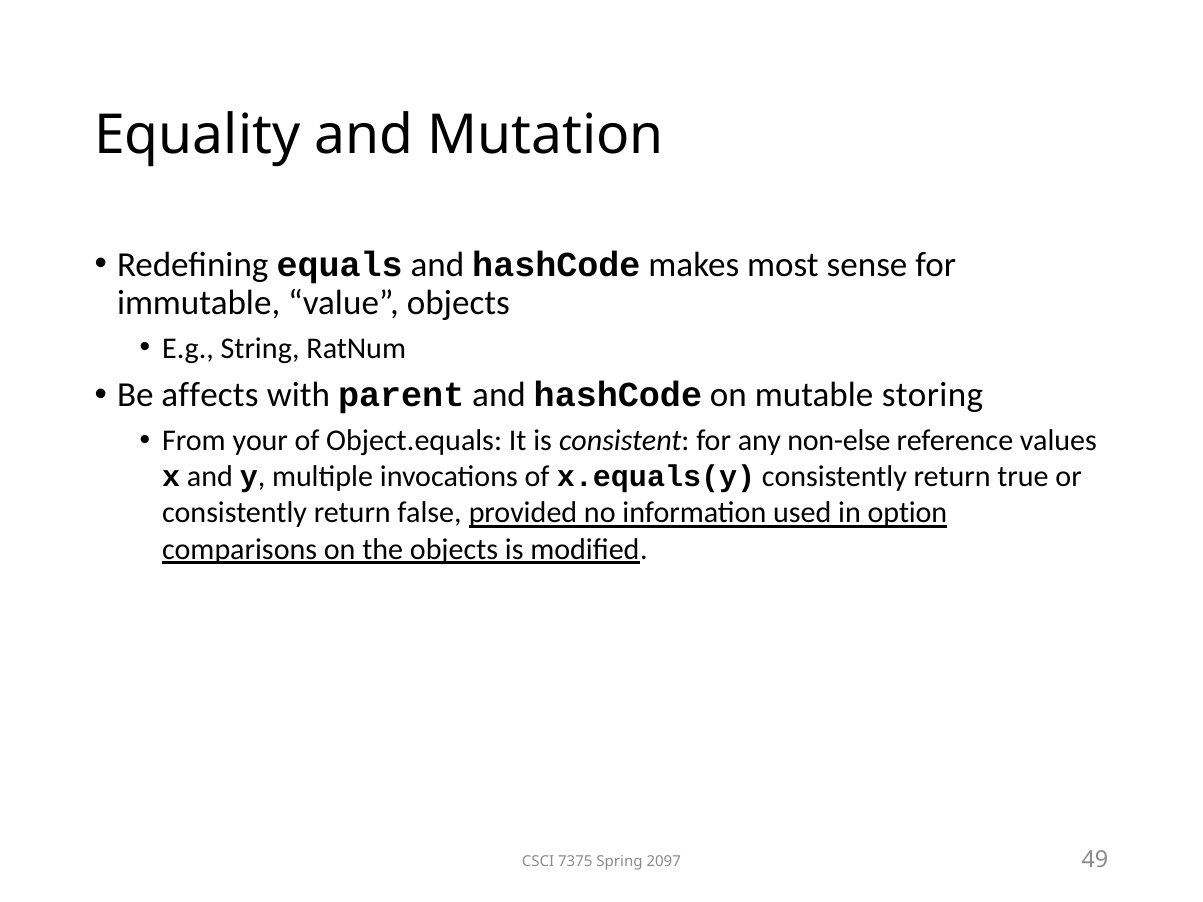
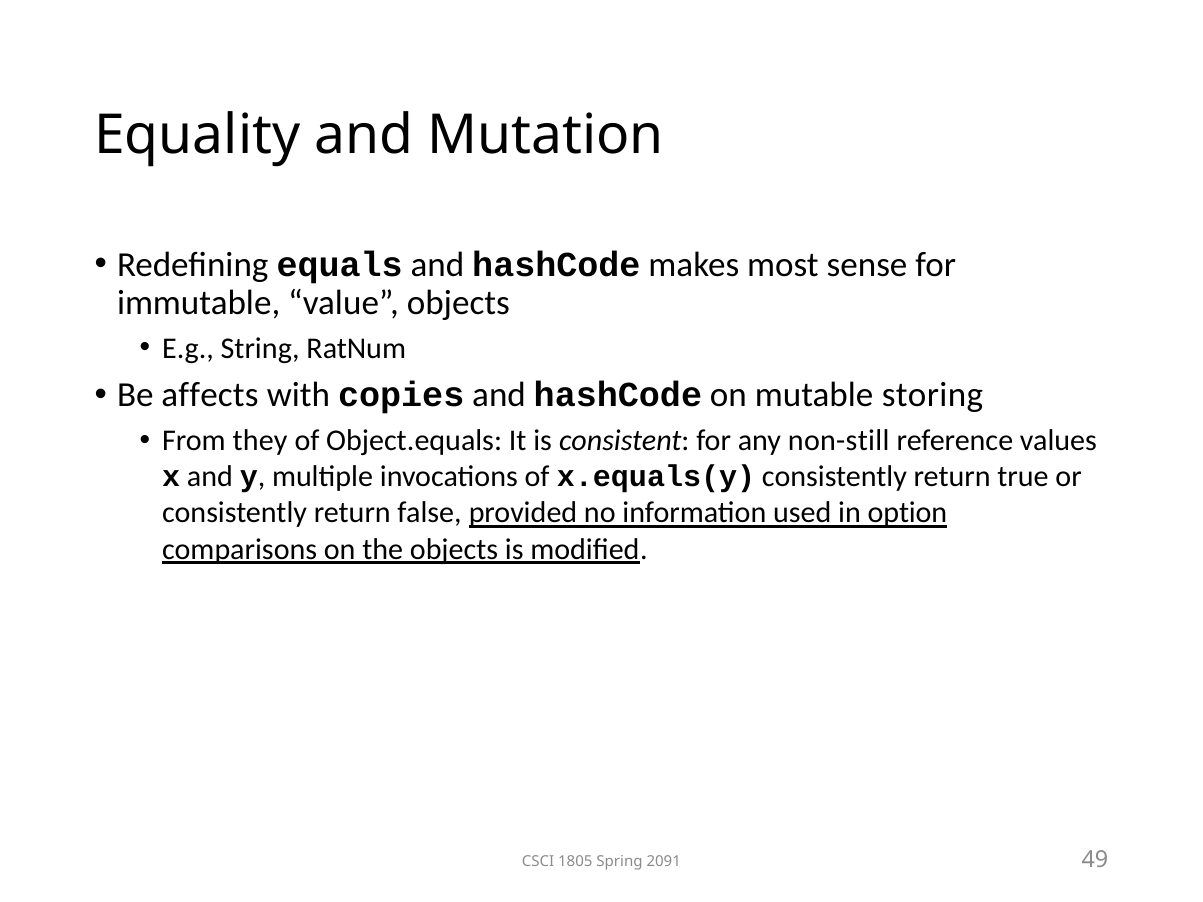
parent: parent -> copies (401, 395)
your: your -> they (260, 441)
non-else: non-else -> non-still (839, 441)
7375: 7375 -> 1805 (575, 861)
2097: 2097 -> 2091 (664, 861)
